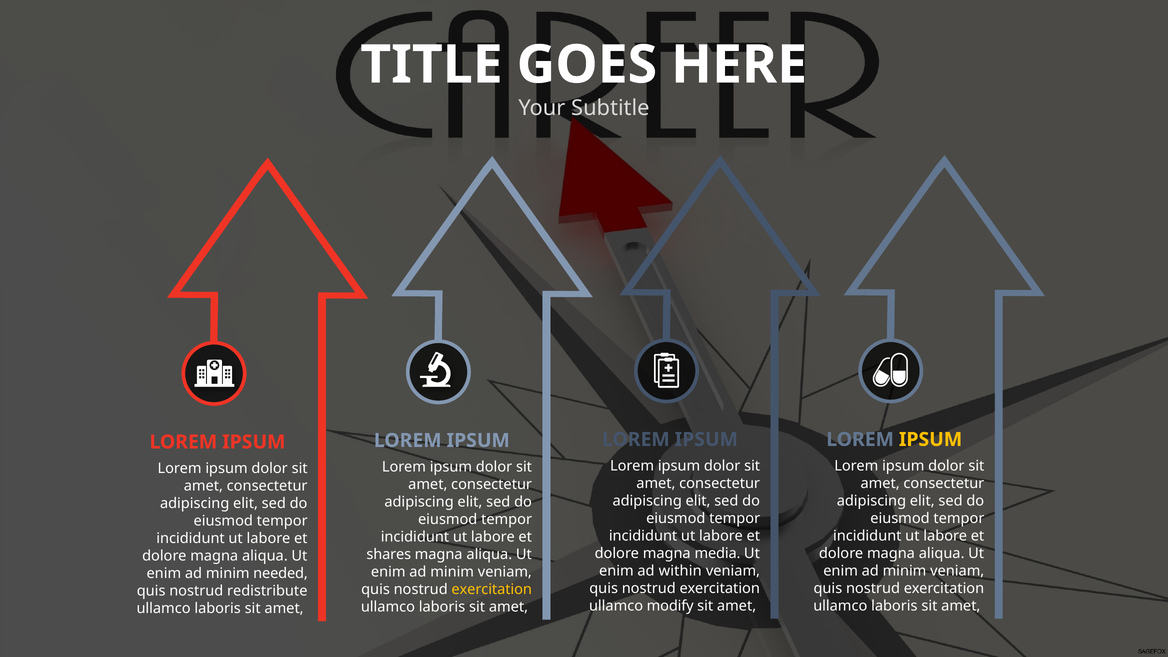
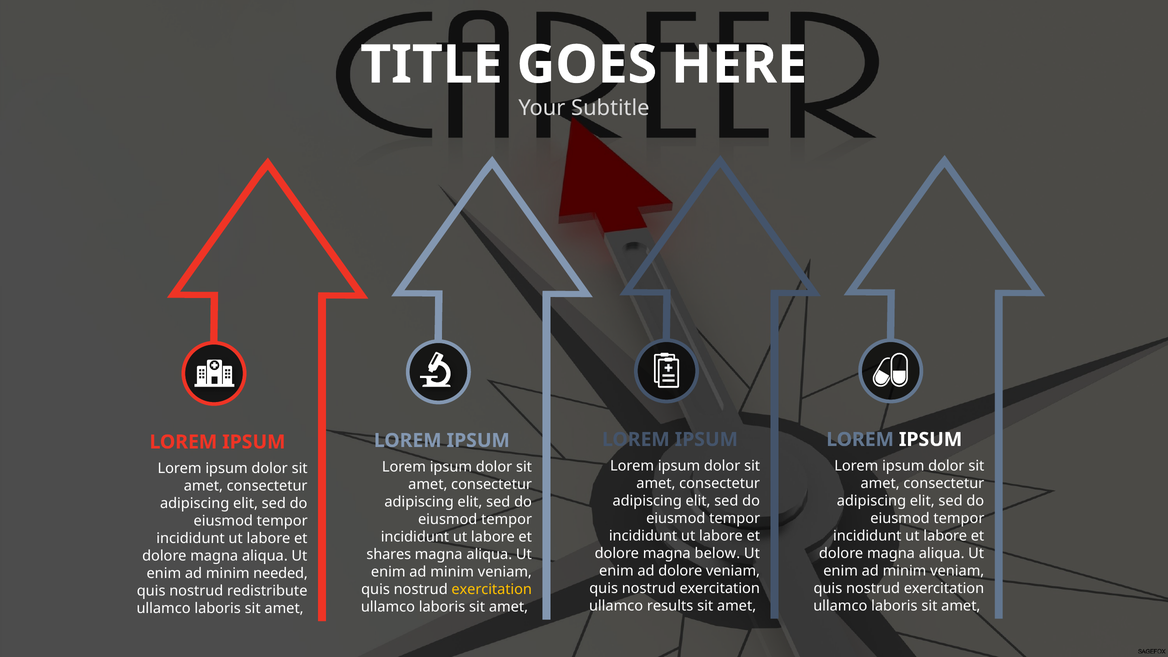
IPSUM colour: yellow -> white (931, 440)
media: media -> below (717, 554)
ad within: within -> dolore (680, 571)
modify: modify -> results (670, 606)
